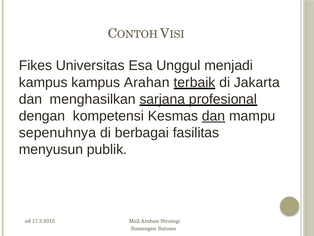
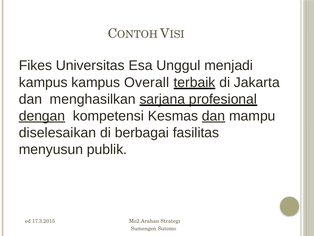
Arahan: Arahan -> Overall (147, 82)
dengan underline: none -> present (42, 116)
sepenuhnya: sepenuhnya -> diselesaikan (57, 132)
